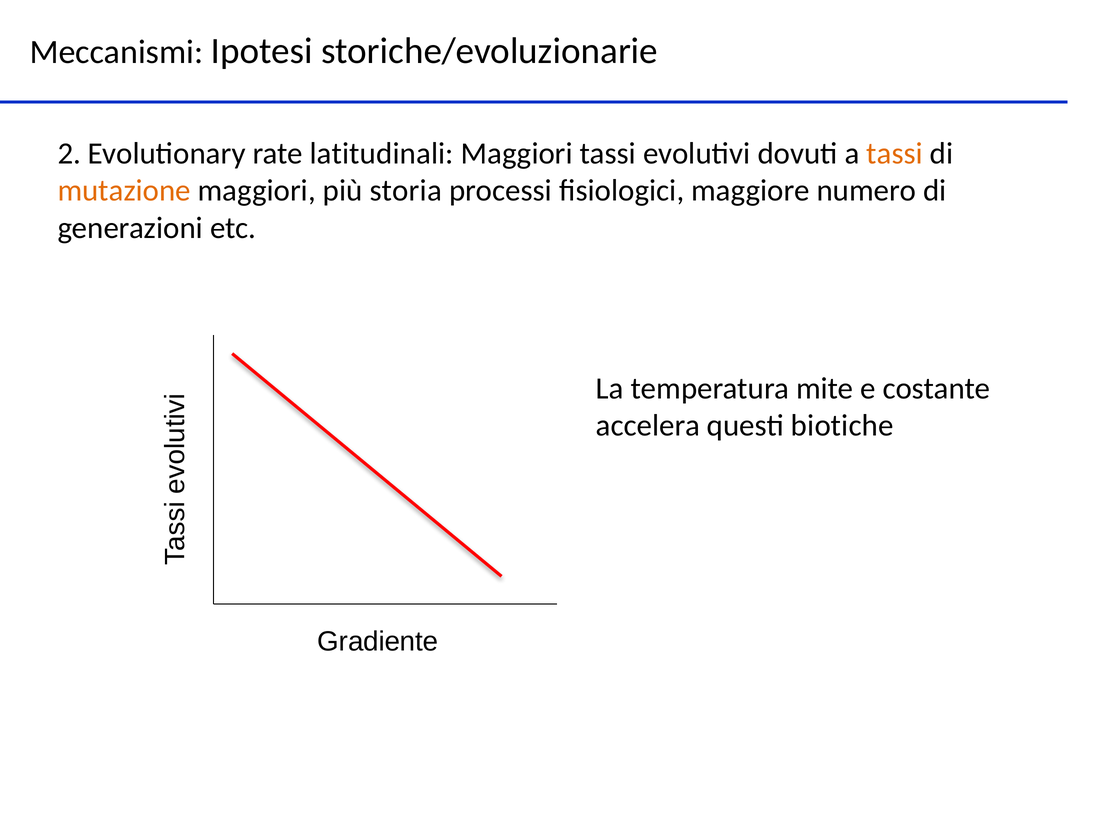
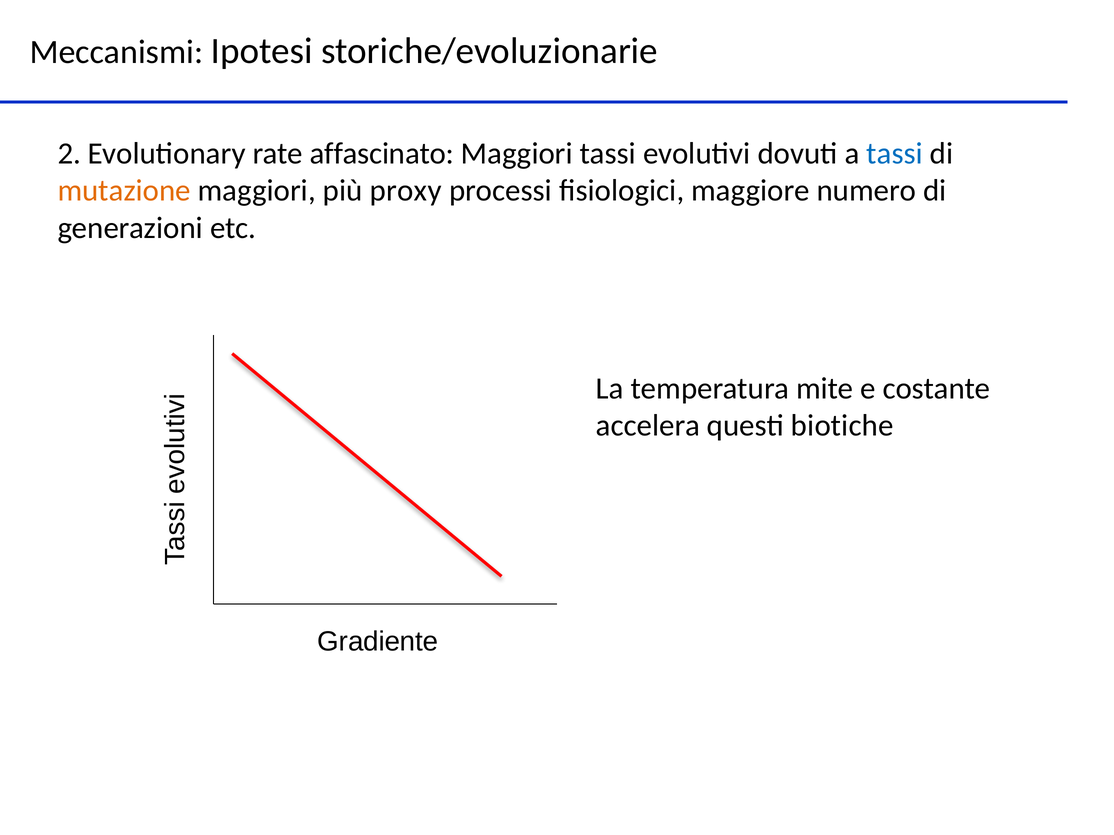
latitudinali: latitudinali -> affascinato (382, 154)
tassi colour: orange -> blue (895, 154)
storia: storia -> proxy (406, 191)
